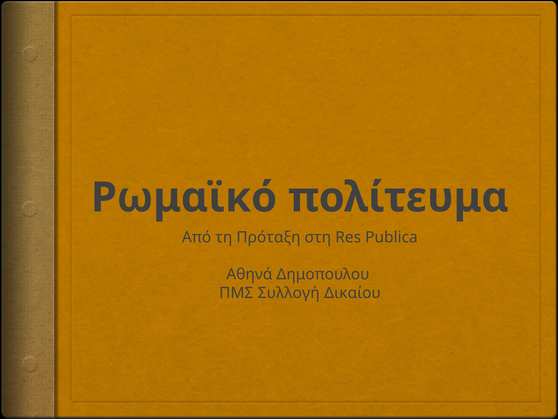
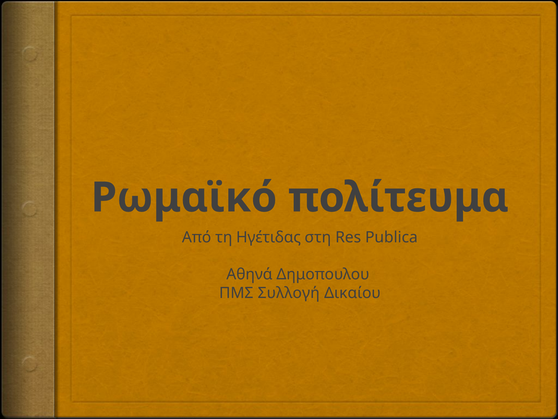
Πρόταξη: Πρόταξη -> Ηγέτιδας (269, 237)
